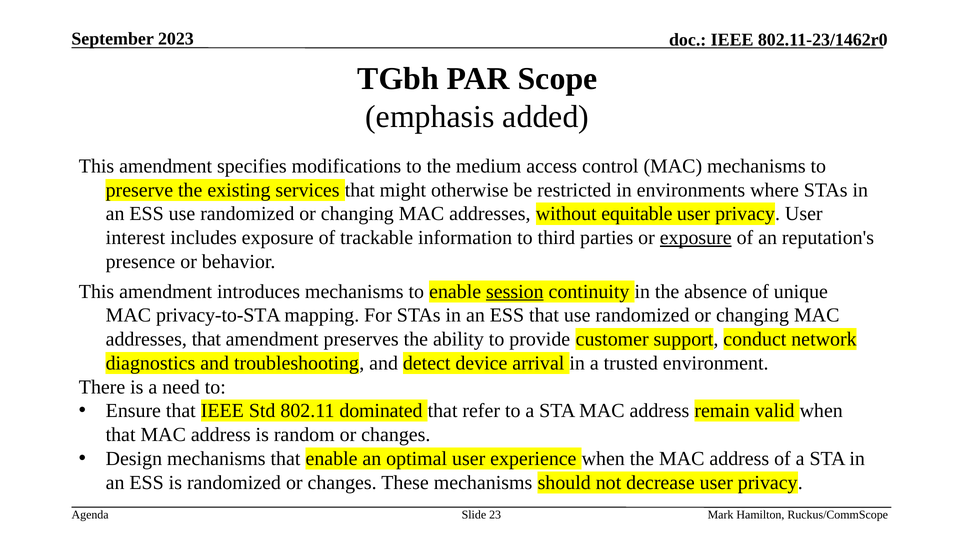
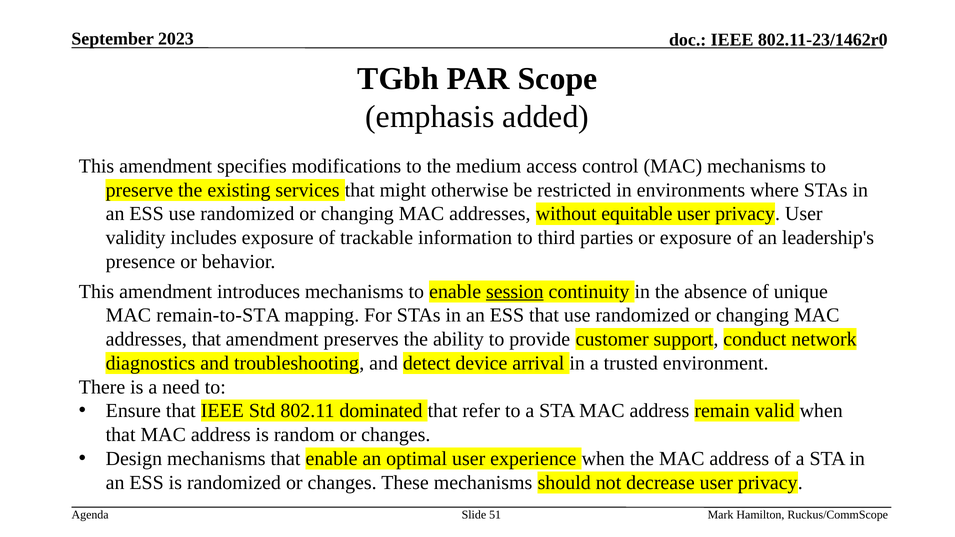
interest: interest -> validity (136, 238)
exposure underline: present -> none (696, 238)
reputation's: reputation's -> leadership's (828, 238)
privacy-to-STA: privacy-to-STA -> remain-to-STA (218, 315)
23: 23 -> 51 (495, 515)
